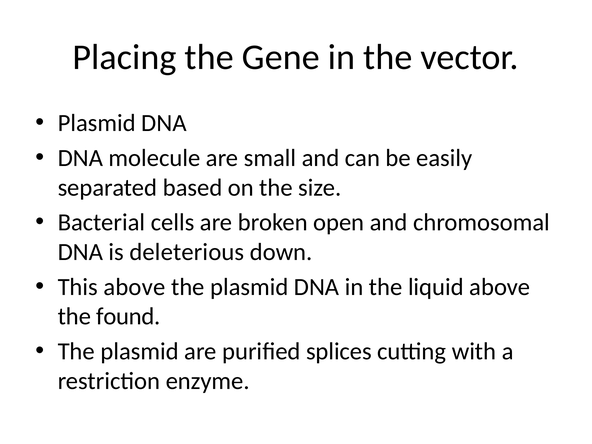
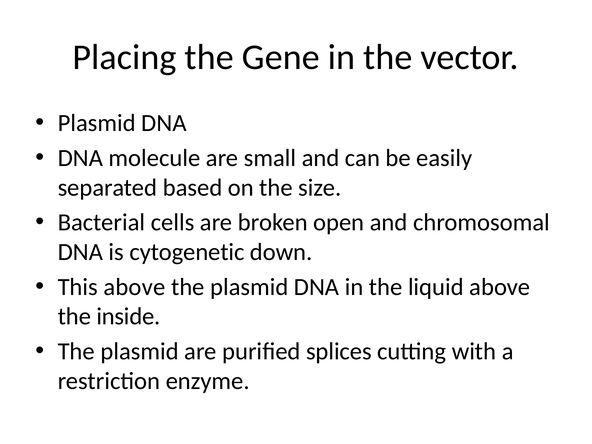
deleterious: deleterious -> cytogenetic (187, 252)
found: found -> inside (128, 316)
